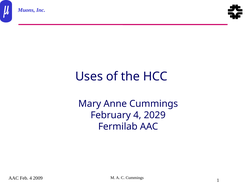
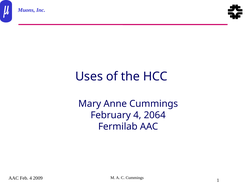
2029: 2029 -> 2064 (155, 115)
